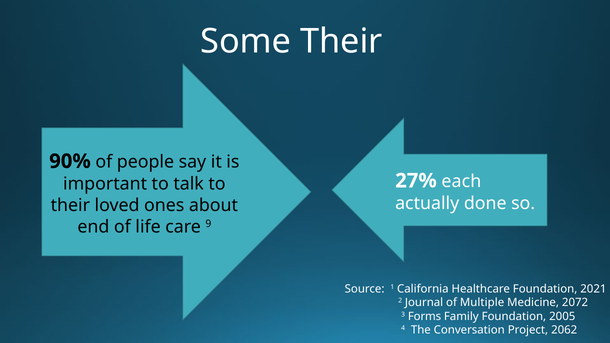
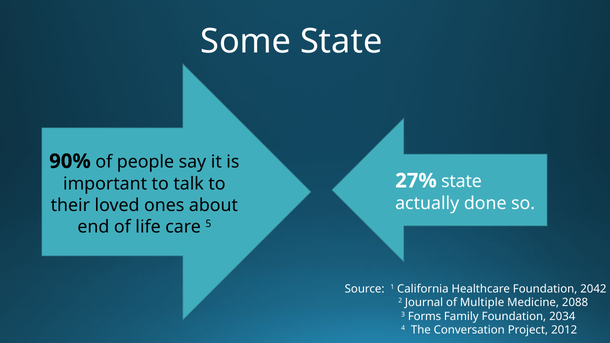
Some Their: Their -> State (341, 42)
27% each: each -> state (461, 182)
9: 9 -> 5 (208, 224)
2021: 2021 -> 2042 (593, 289)
2072: 2072 -> 2088 (575, 303)
2005: 2005 -> 2034 (562, 316)
2062: 2062 -> 2012 (564, 330)
